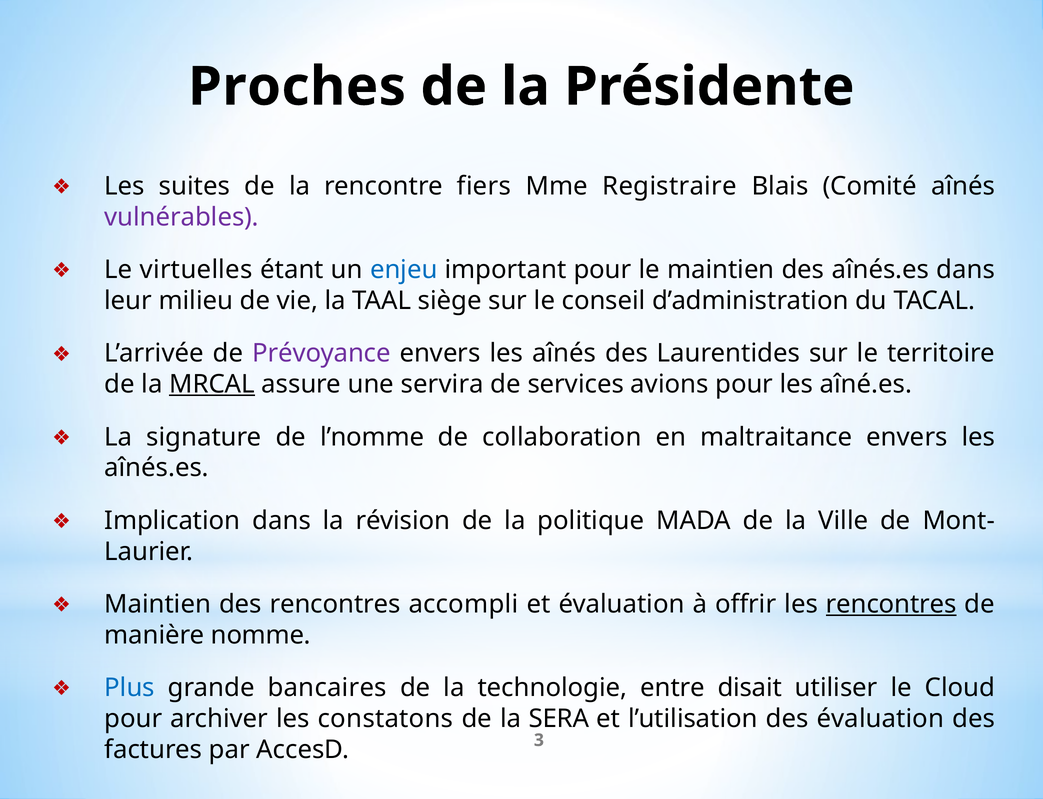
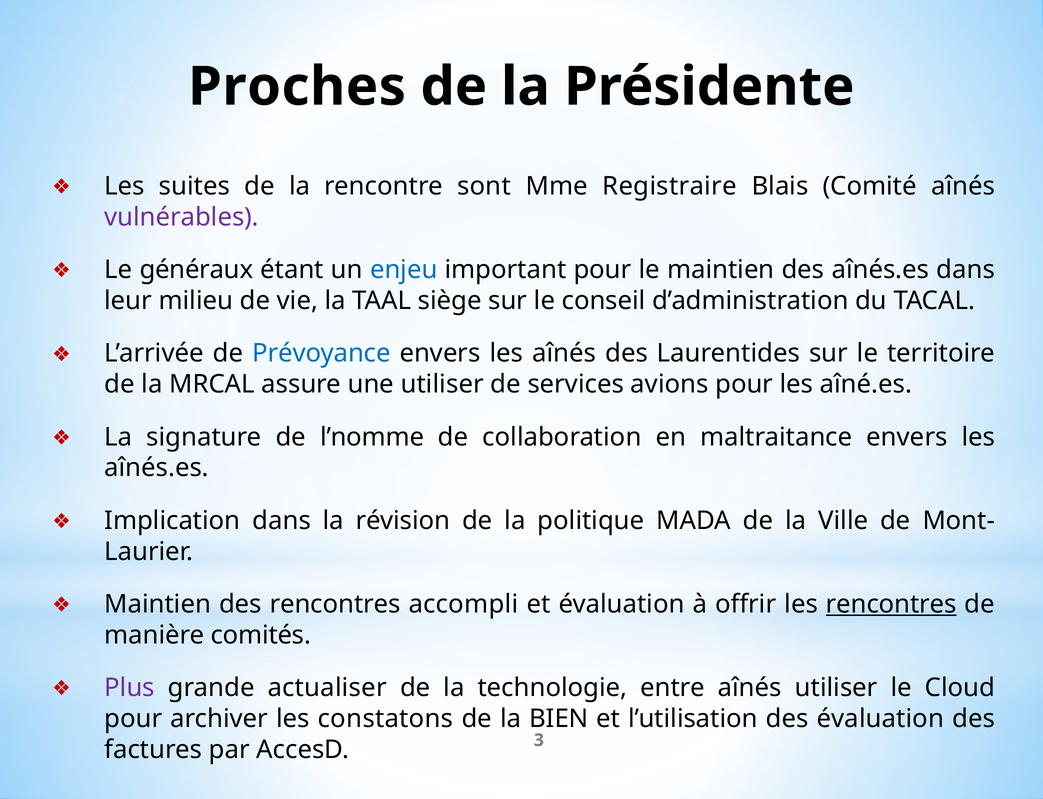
fiers: fiers -> sont (484, 186)
virtuelles: virtuelles -> généraux (196, 270)
Prévoyance colour: purple -> blue (322, 353)
MRCAL underline: present -> none (212, 384)
une servira: servira -> utiliser (442, 384)
nomme: nomme -> comités (261, 635)
Plus colour: blue -> purple (130, 687)
bancaires: bancaires -> actualiser (327, 687)
entre disait: disait -> aînés (750, 687)
SERA: SERA -> BIEN (559, 718)
